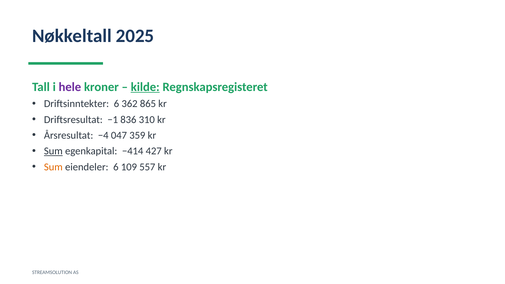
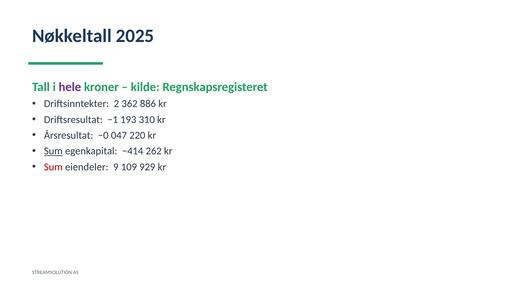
kilde underline: present -> none (145, 87)
Driftsinntekter 6: 6 -> 2 (116, 104)
865: 865 -> 886 (148, 104)
836: 836 -> 193 (128, 120)
−4: −4 -> −0 (103, 135)
359: 359 -> 220 (137, 135)
427: 427 -> 262 (154, 151)
Sum colour: orange -> red (53, 167)
eiendeler 6: 6 -> 9 (116, 167)
557: 557 -> 929 (147, 167)
